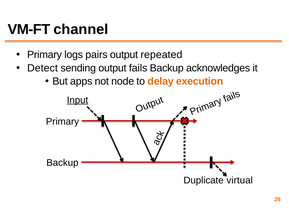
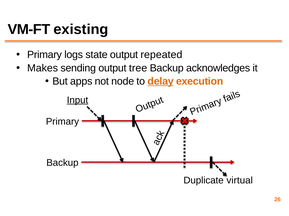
channel: channel -> existing (81, 30)
pairs: pairs -> state (96, 55)
Detect: Detect -> Makes (43, 68)
fails: fails -> tree (138, 68)
delay underline: none -> present (161, 82)
